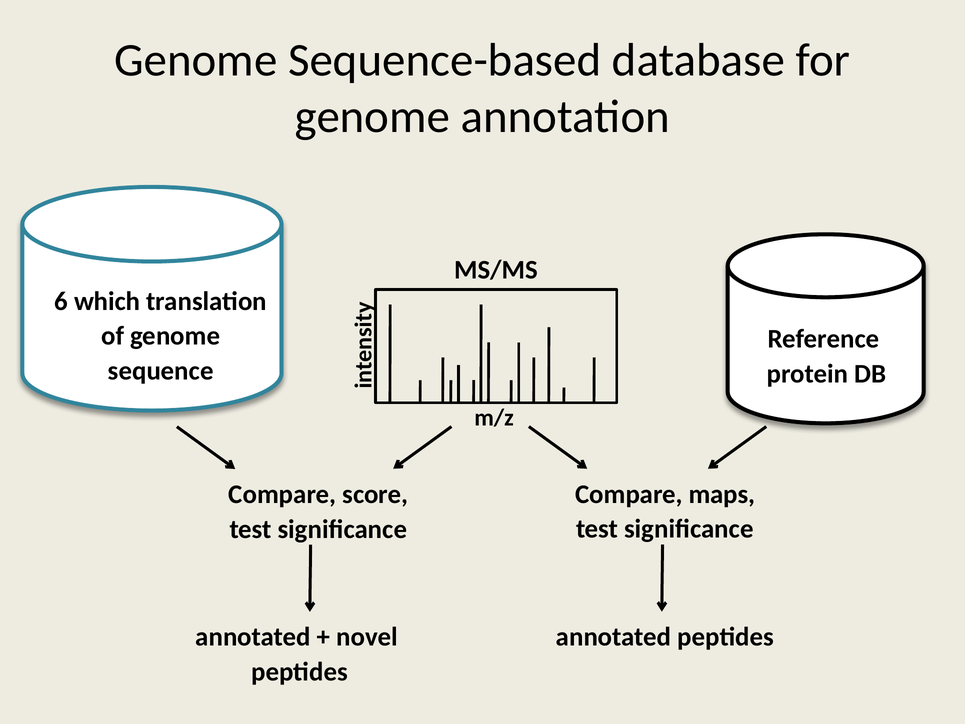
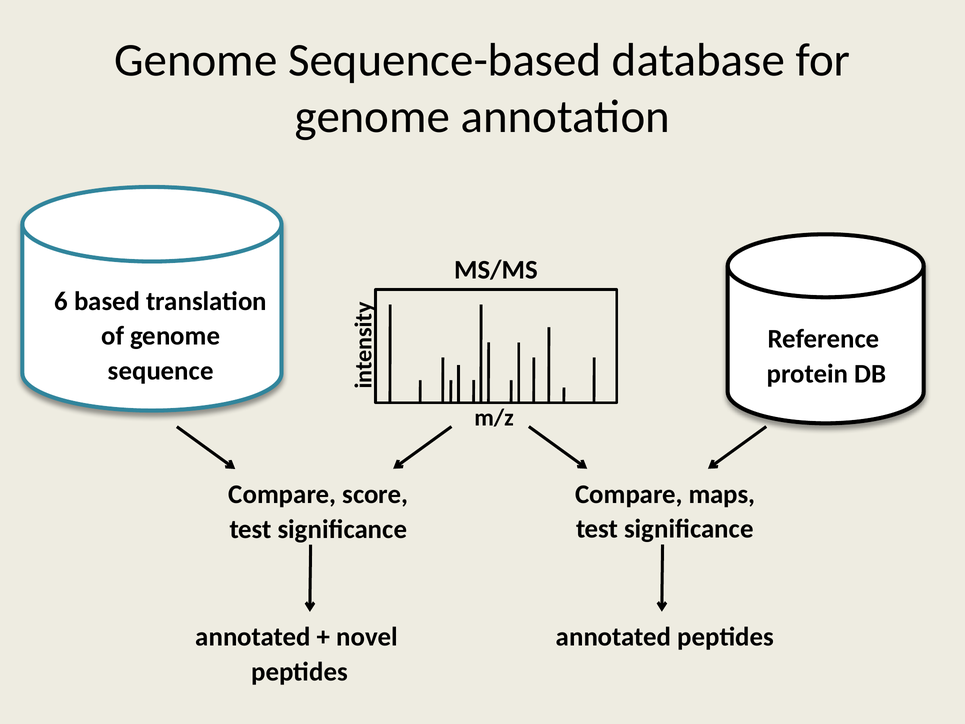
which: which -> based (107, 301)
